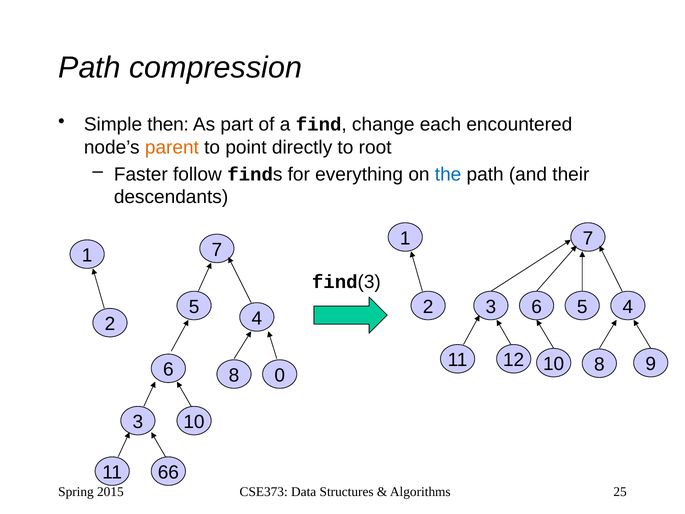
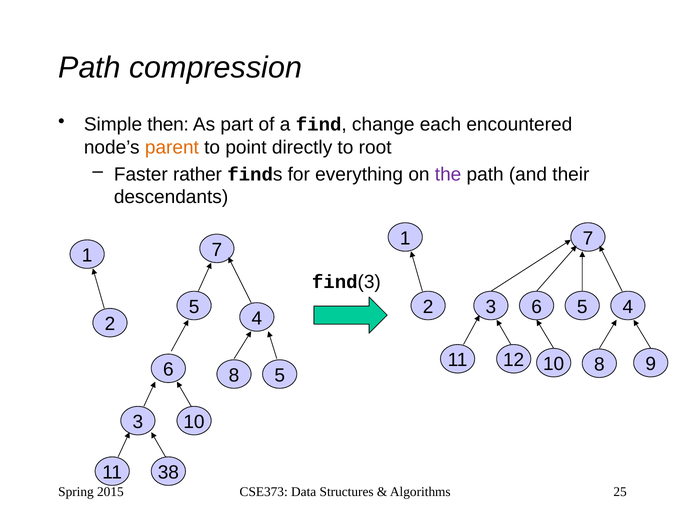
follow: follow -> rather (198, 174)
the colour: blue -> purple (448, 174)
8 0: 0 -> 5 (280, 375)
66: 66 -> 38 (168, 472)
